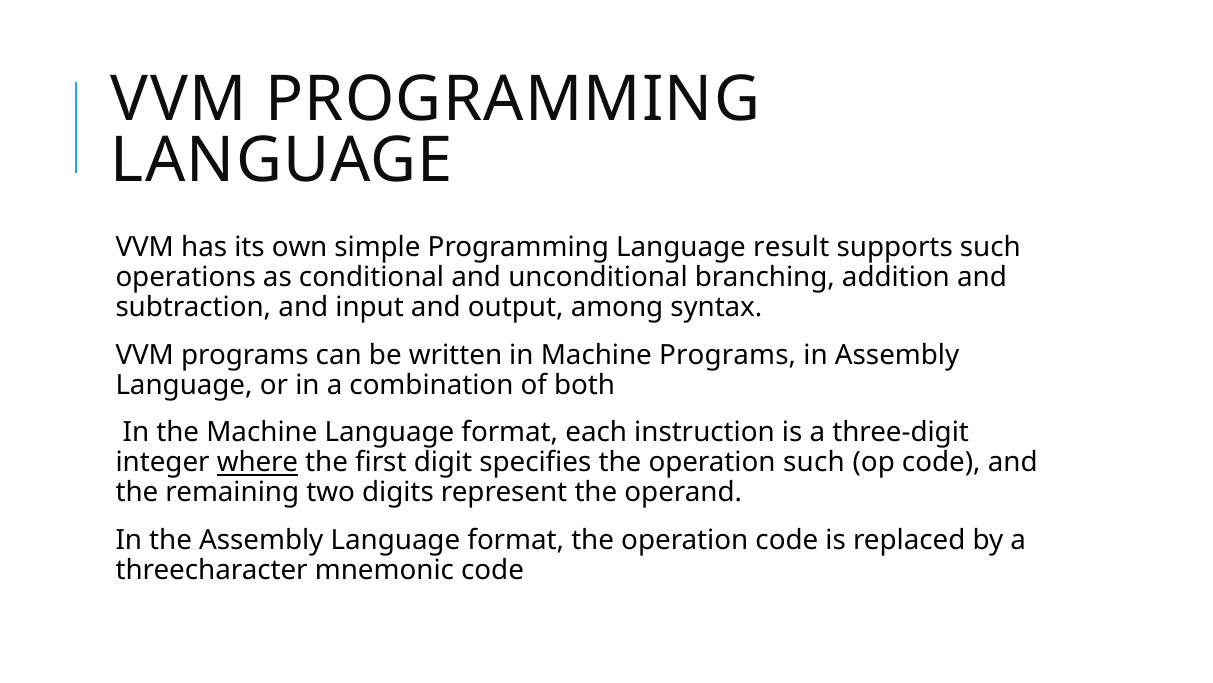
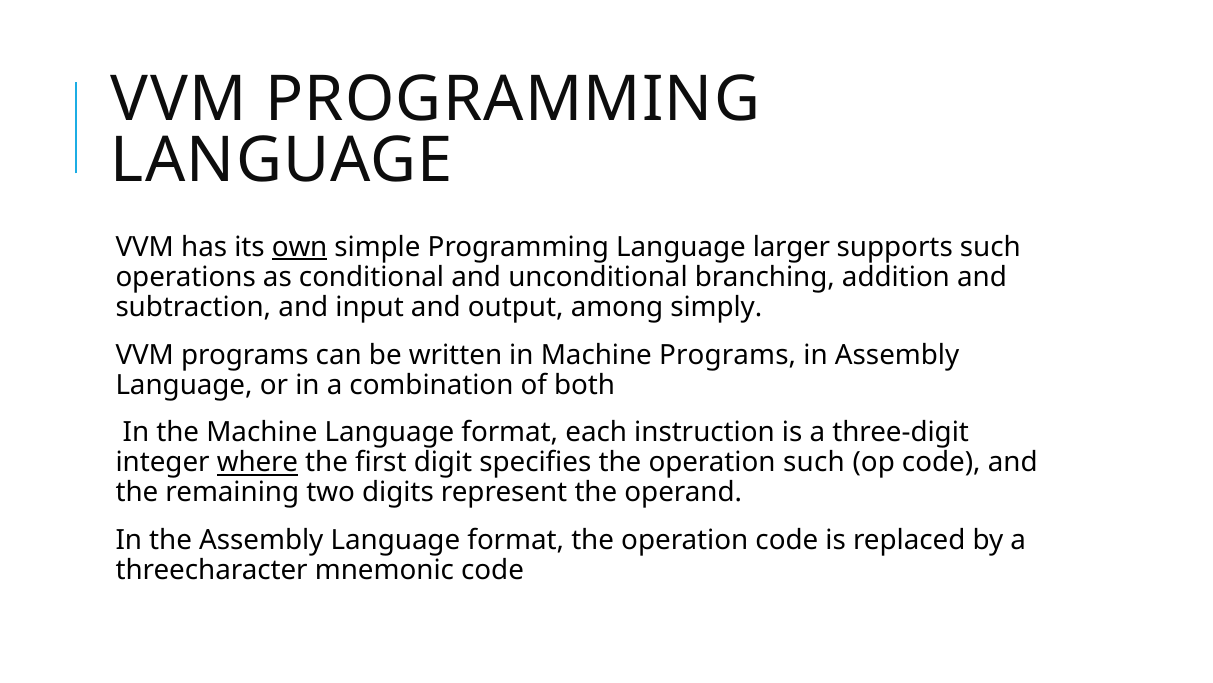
own underline: none -> present (300, 247)
result: result -> larger (791, 247)
syntax: syntax -> simply (716, 307)
